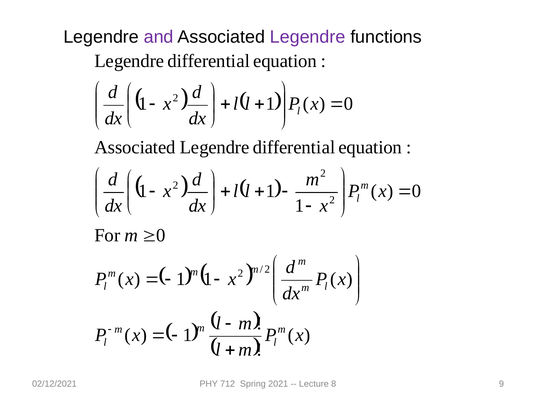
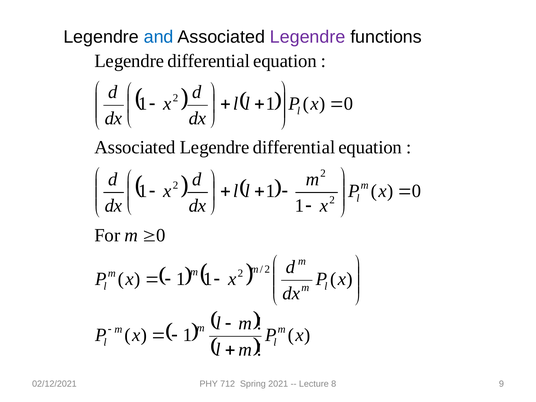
and colour: purple -> blue (159, 37)
